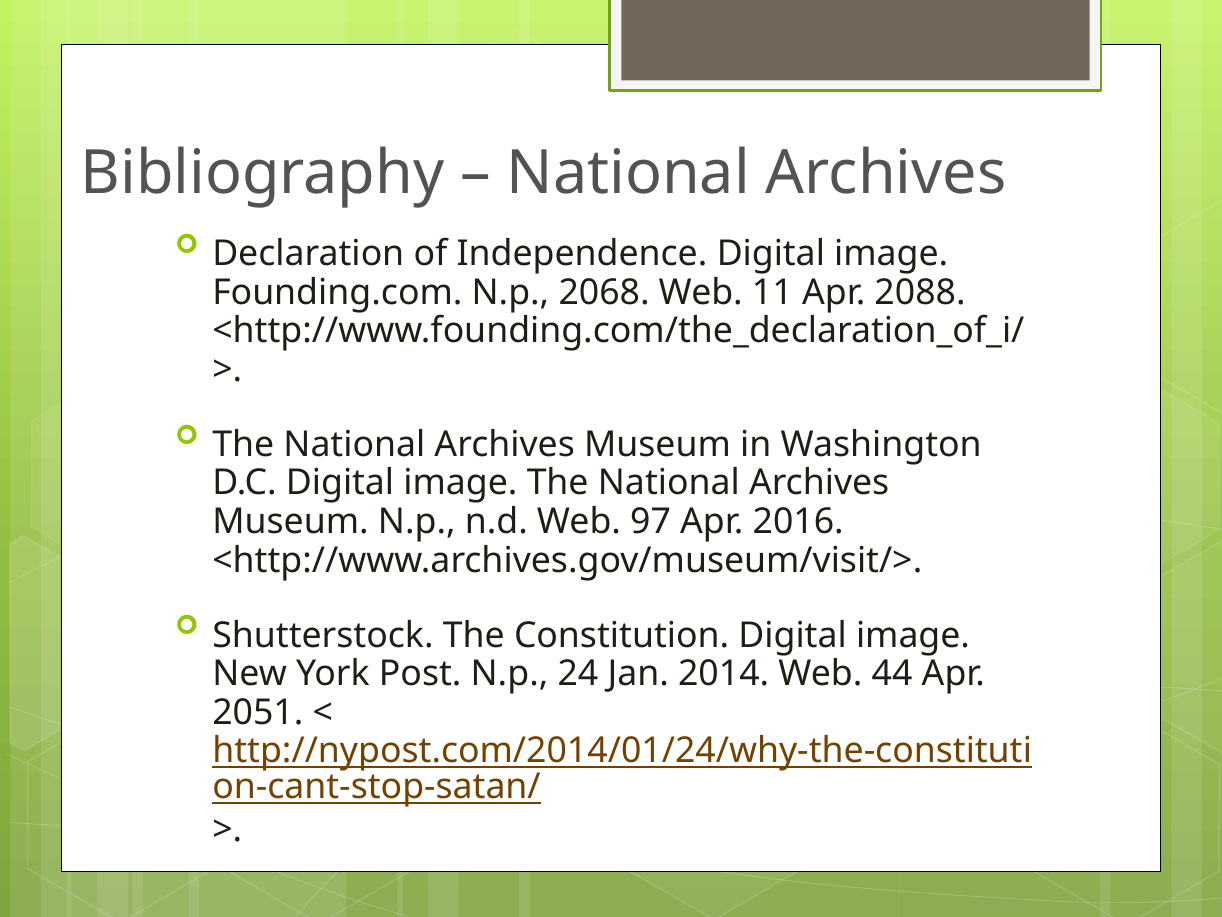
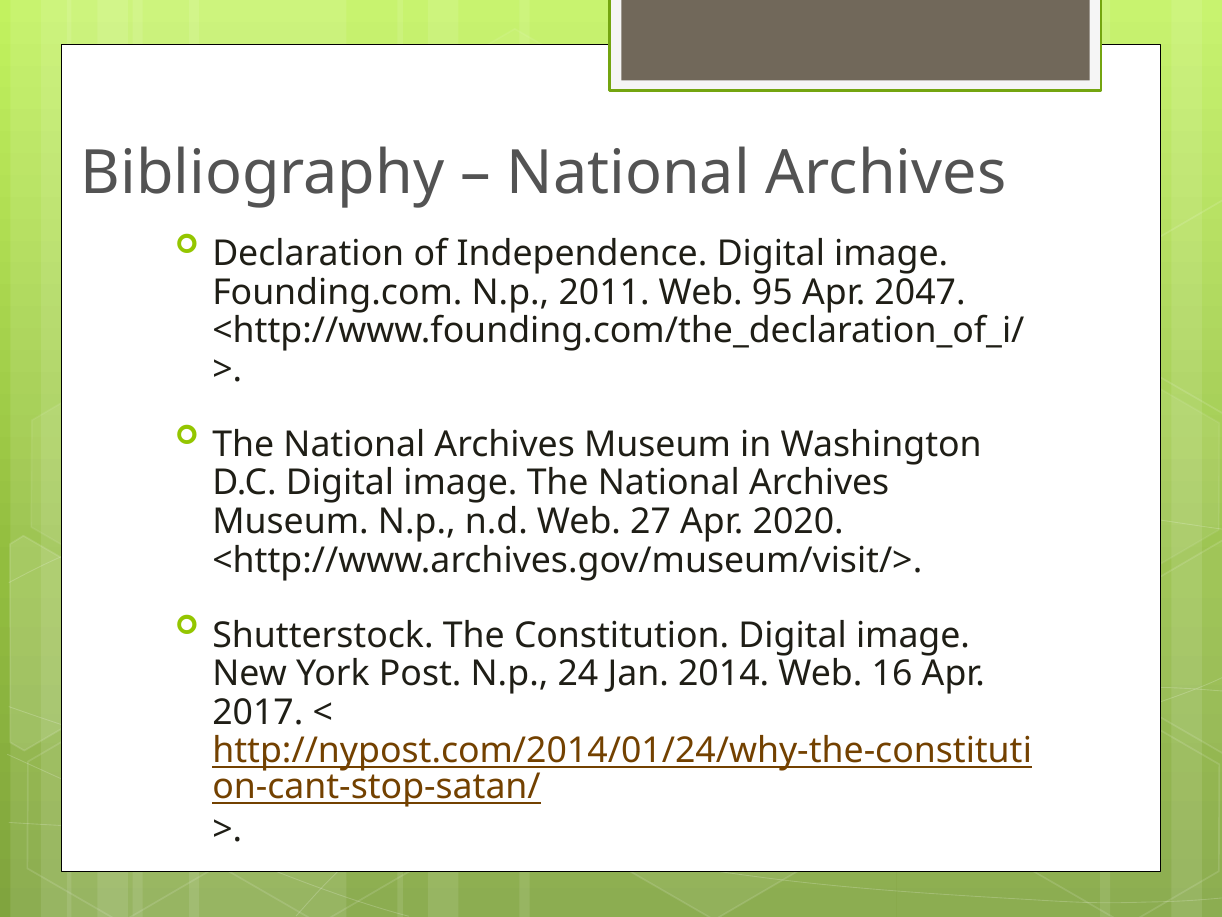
2068: 2068 -> 2011 (604, 293)
11: 11 -> 95 (772, 293)
2088: 2088 -> 2047 (920, 293)
97: 97 -> 27 (651, 521)
2016: 2016 -> 2020 (798, 521)
44: 44 -> 16 (892, 673)
2051: 2051 -> 2017 (258, 712)
